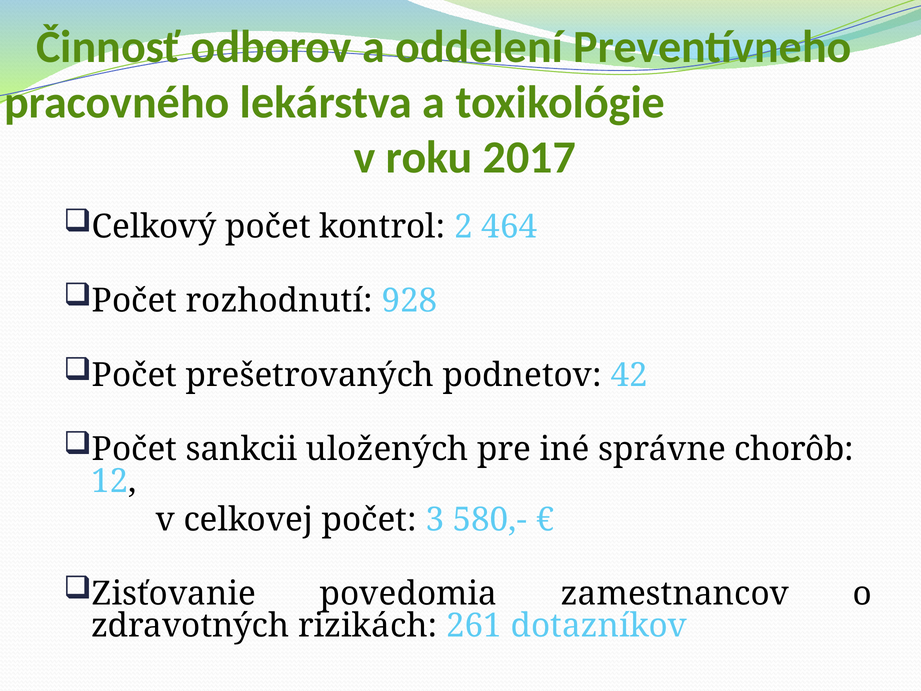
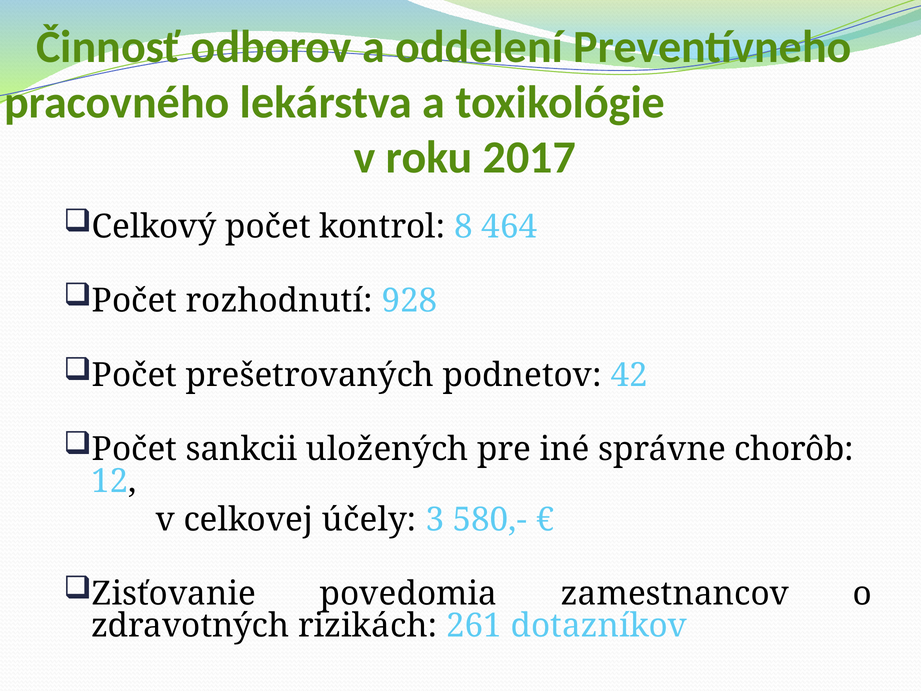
2: 2 -> 8 (463, 227)
celkovej počet: počet -> účely (369, 520)
